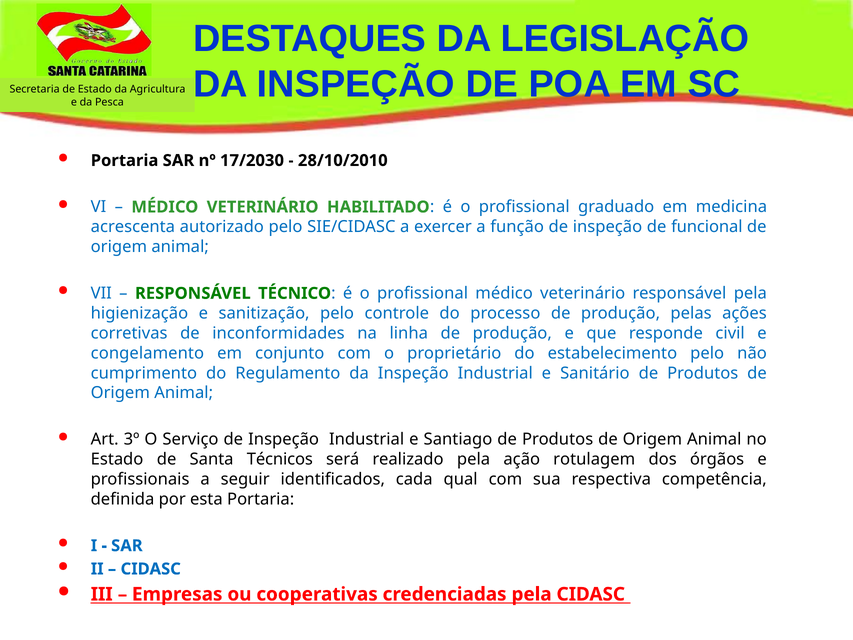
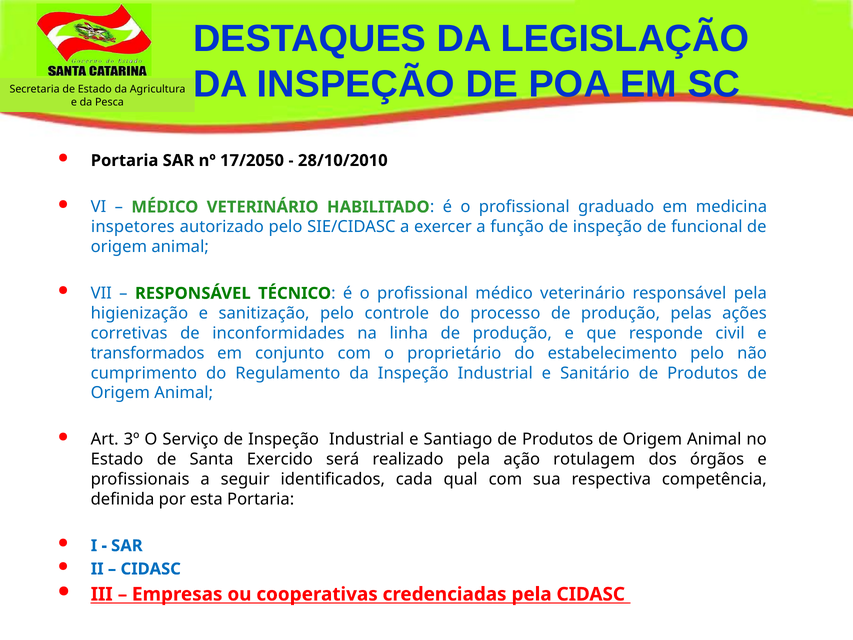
17/2030: 17/2030 -> 17/2050 (252, 160)
acrescenta: acrescenta -> inspetores (133, 227)
congelamento: congelamento -> transformados (148, 353)
Técnicos: Técnicos -> Exercido (280, 459)
